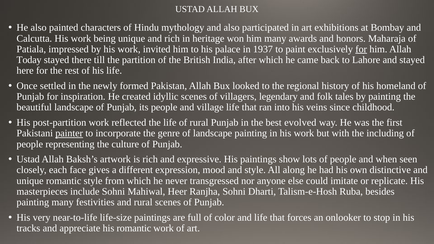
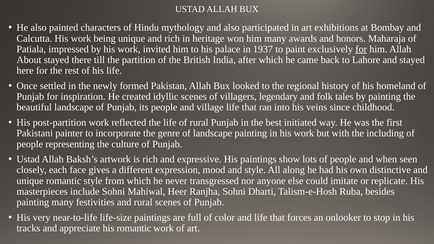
Today: Today -> About (29, 60)
evolved: evolved -> initiated (300, 123)
painter underline: present -> none (69, 133)
